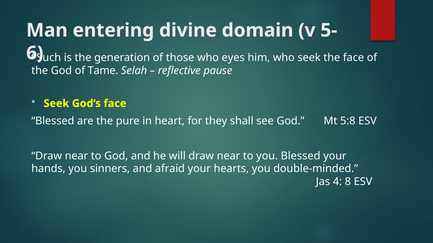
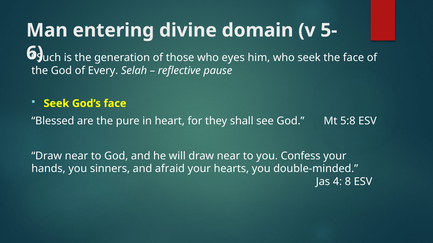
Tame: Tame -> Every (103, 71)
you Blessed: Blessed -> Confess (301, 156)
